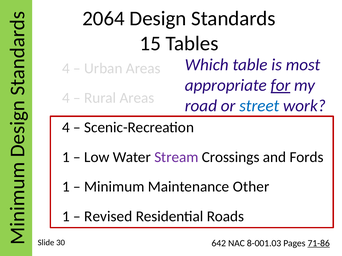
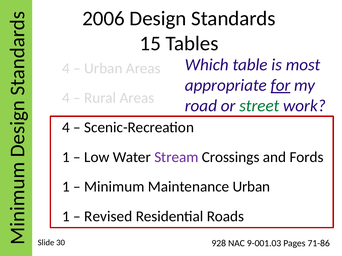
2064: 2064 -> 2006 (104, 18)
street colour: blue -> green (259, 106)
Maintenance Other: Other -> Urban (251, 187)
642: 642 -> 928 (219, 244)
8-001.03: 8-001.03 -> 9-001.03 (264, 244)
71-86 underline: present -> none (319, 244)
